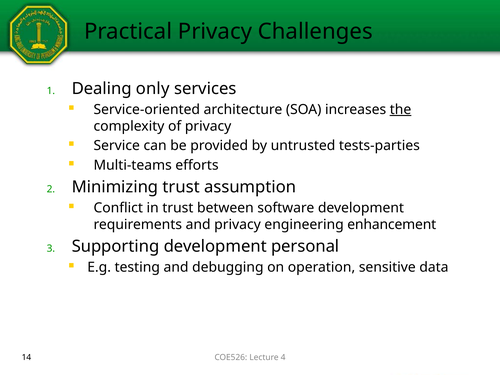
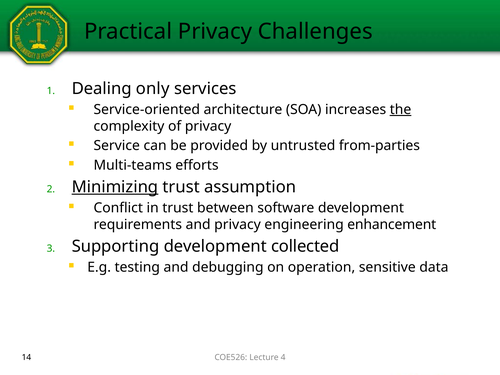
tests-parties: tests-parties -> from-parties (379, 146)
Minimizing underline: none -> present (115, 187)
personal: personal -> collected (305, 246)
